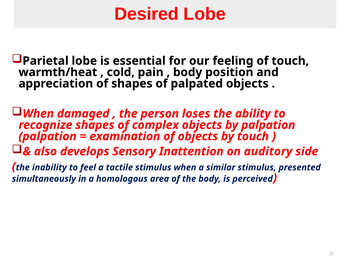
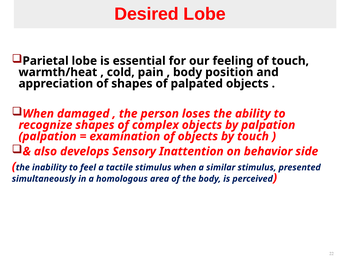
auditory: auditory -> behavior (268, 152)
